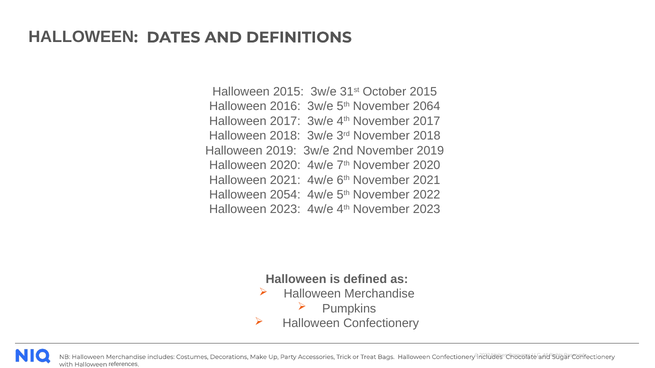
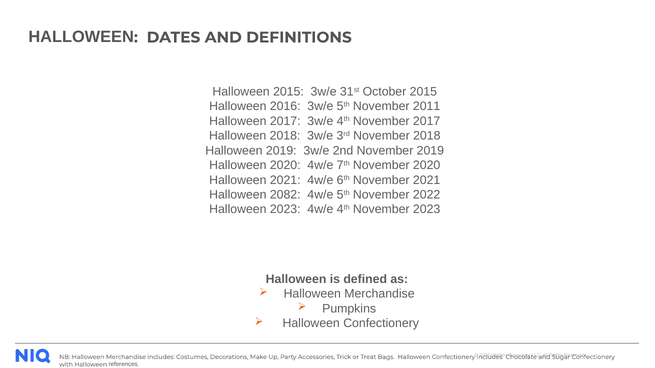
2064: 2064 -> 2011 (427, 106)
2054: 2054 -> 2082 (285, 195)
